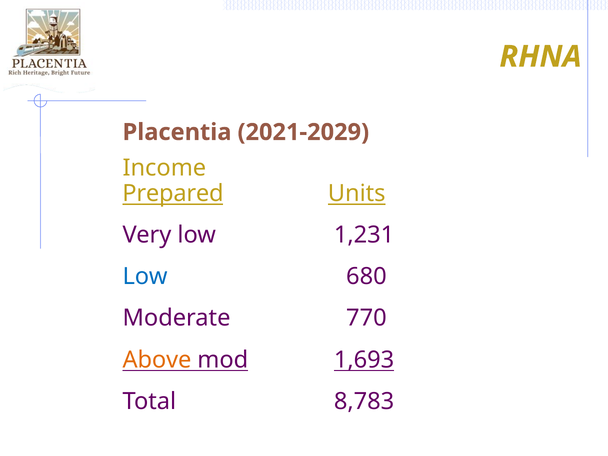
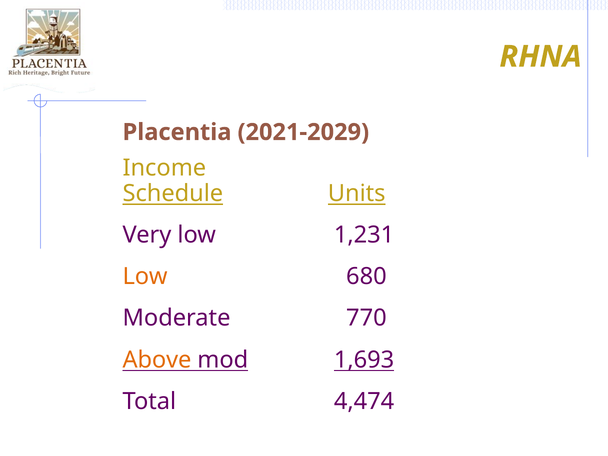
Prepared: Prepared -> Schedule (173, 193)
Low colour: blue -> orange (145, 277)
8,783: 8,783 -> 4,474 (364, 401)
